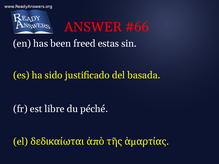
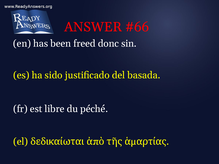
estas: estas -> donc (108, 44)
